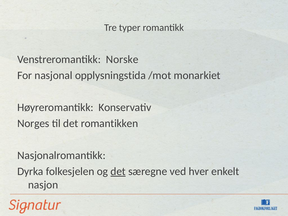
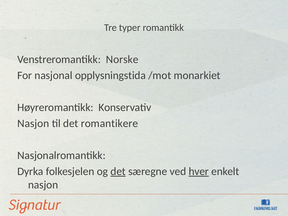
Norges: Norges -> Nasjon (33, 123)
romantikken: romantikken -> romantikere (109, 123)
hver underline: none -> present (199, 171)
